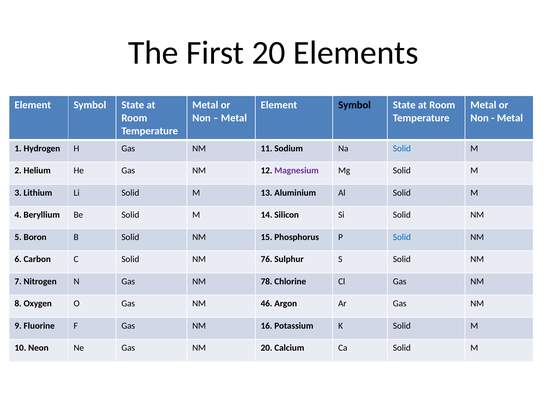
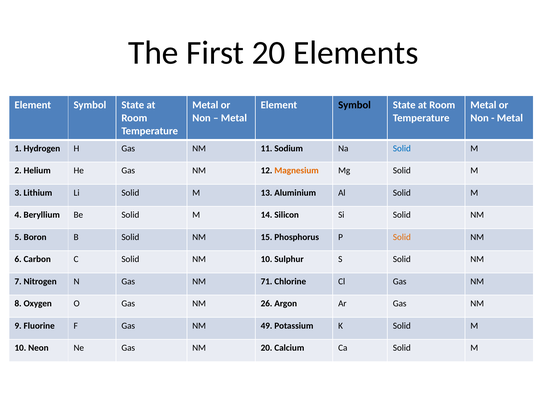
Magnesium colour: purple -> orange (297, 171)
Solid colour: blue -> orange (402, 237)
NM 76: 76 -> 10 (267, 259)
78: 78 -> 71 (267, 282)
46: 46 -> 26 (267, 304)
16: 16 -> 49 (267, 326)
